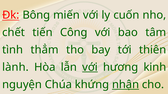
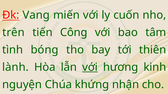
Bông: Bông -> Vang (36, 15)
chết: chết -> trên (13, 33)
thẳm: thẳm -> bóng (45, 50)
nhận underline: present -> none (126, 85)
